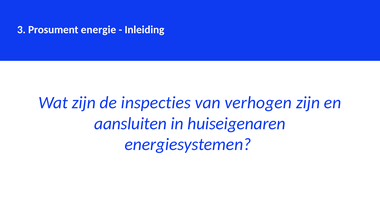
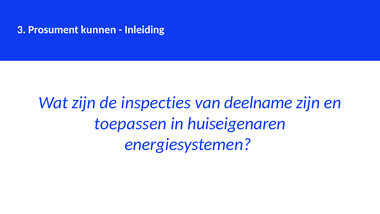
energie: energie -> kunnen (98, 30)
verhogen: verhogen -> deelname (258, 102)
aansluiten: aansluiten -> toepassen (130, 123)
